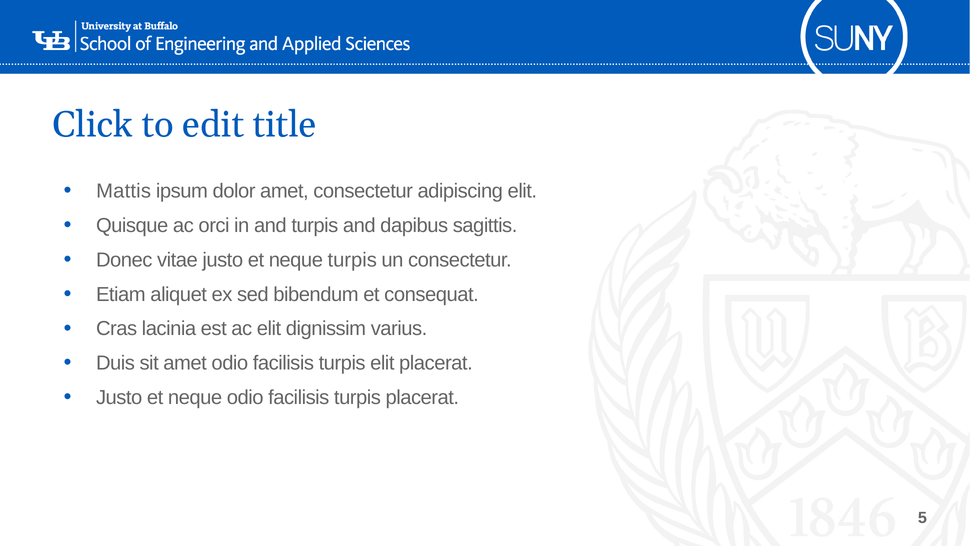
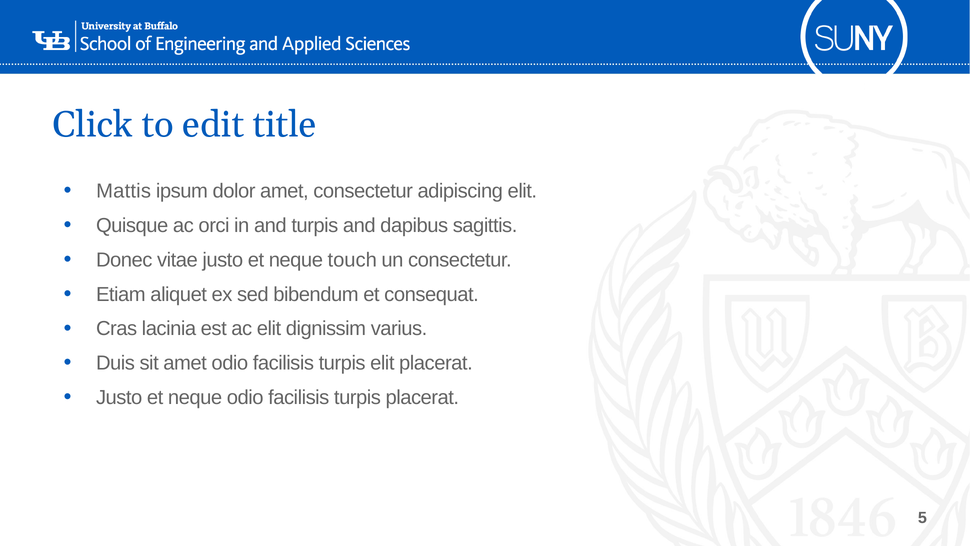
neque turpis: turpis -> touch (352, 260)
